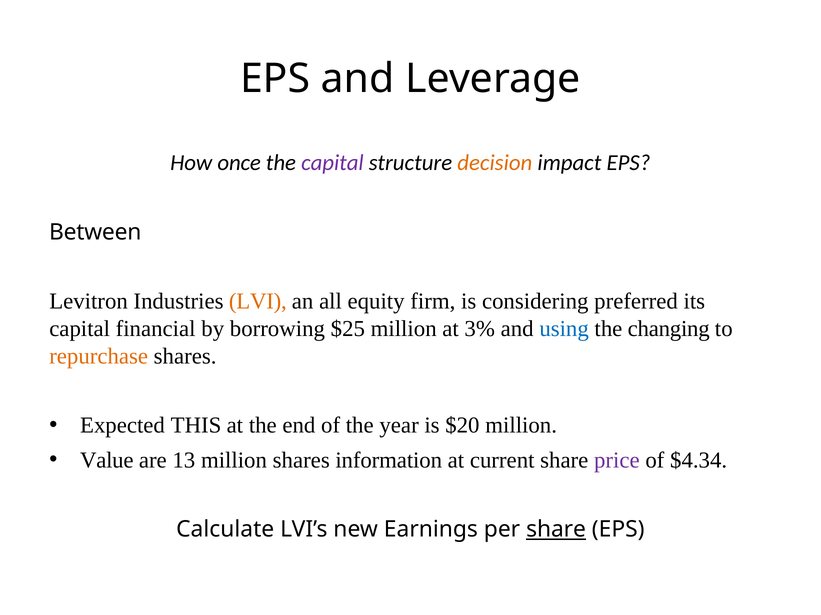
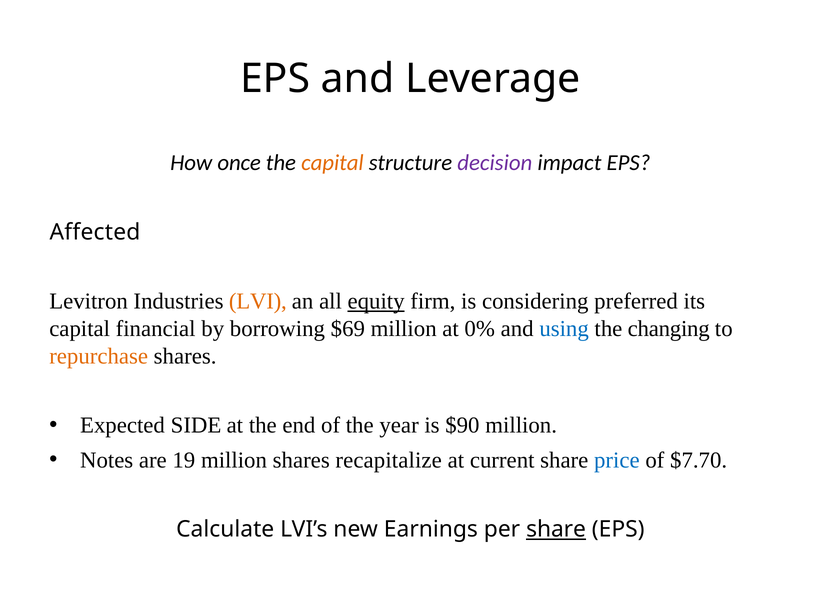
capital colour: purple -> orange (332, 163)
decision colour: orange -> purple (495, 163)
Between: Between -> Affected (95, 232)
equity underline: none -> present (376, 302)
$25: $25 -> $69 (348, 329)
3%: 3% -> 0% (480, 329)
THIS: THIS -> SIDE (196, 426)
$20: $20 -> $90 (462, 426)
Value: Value -> Notes (107, 461)
13: 13 -> 19 (184, 461)
information: information -> recapitalize (389, 461)
price colour: purple -> blue (617, 461)
$4.34: $4.34 -> $7.70 (699, 461)
